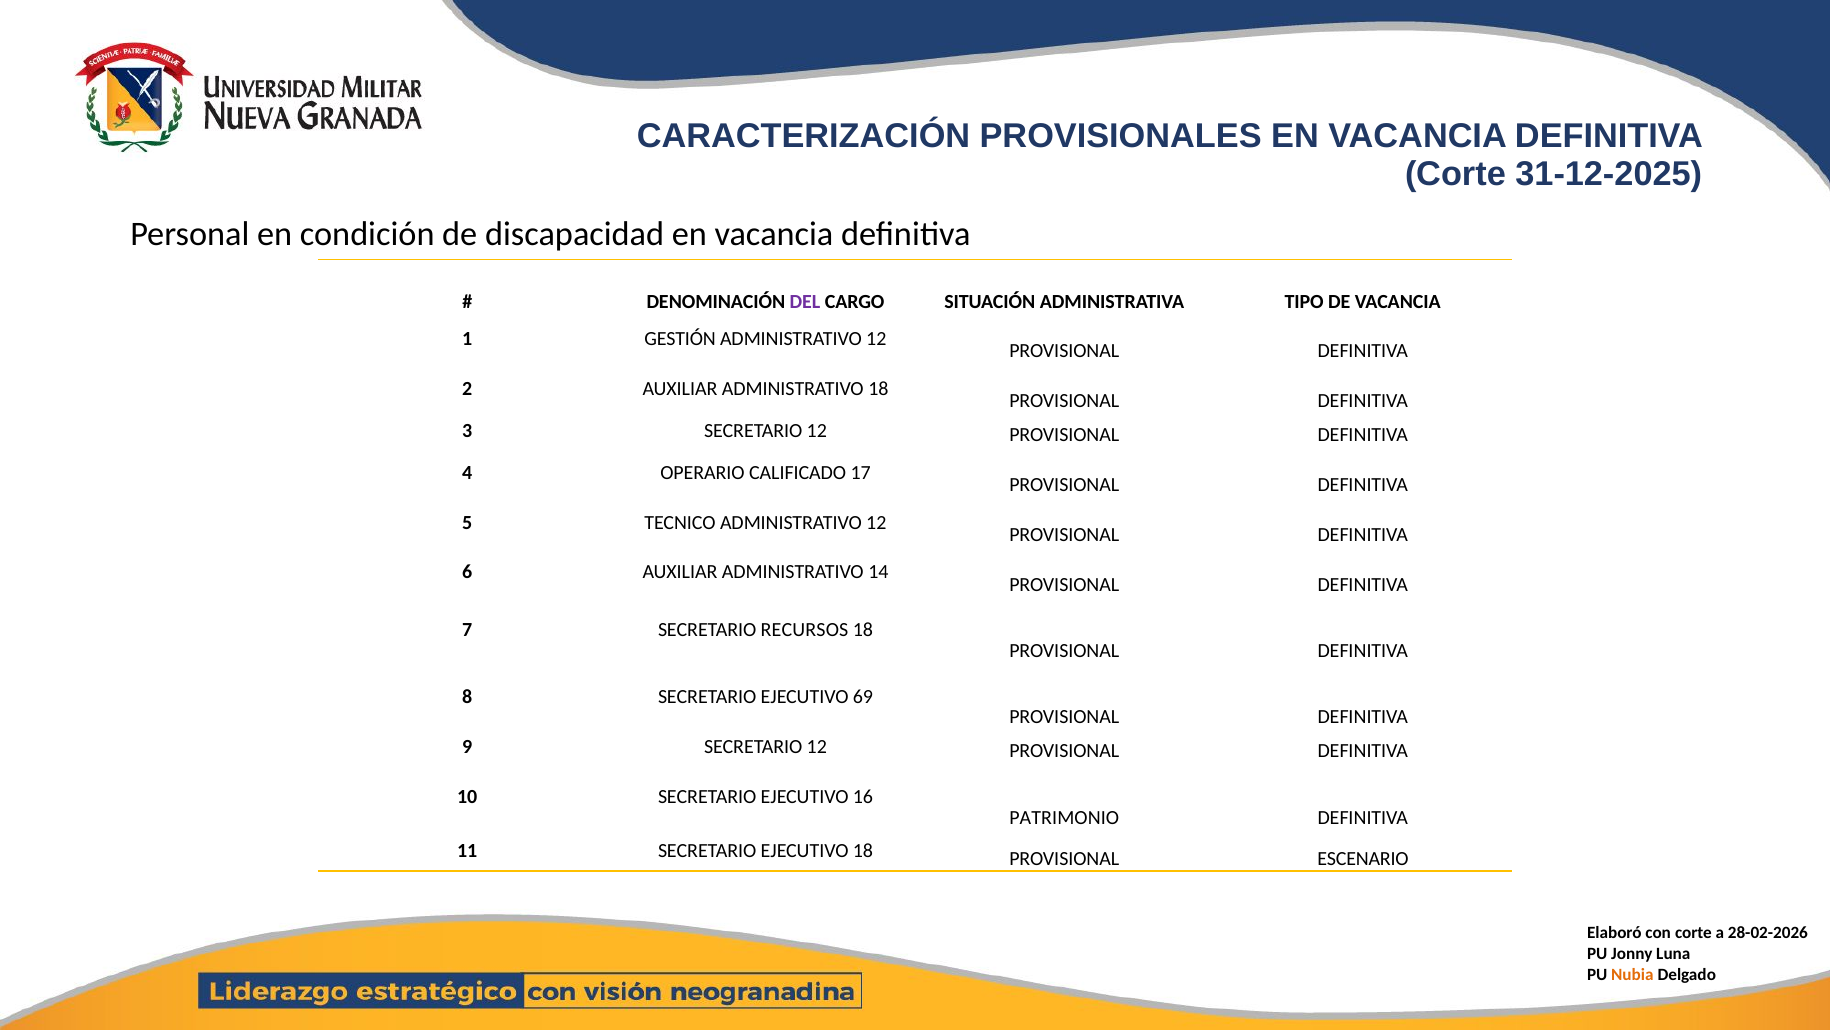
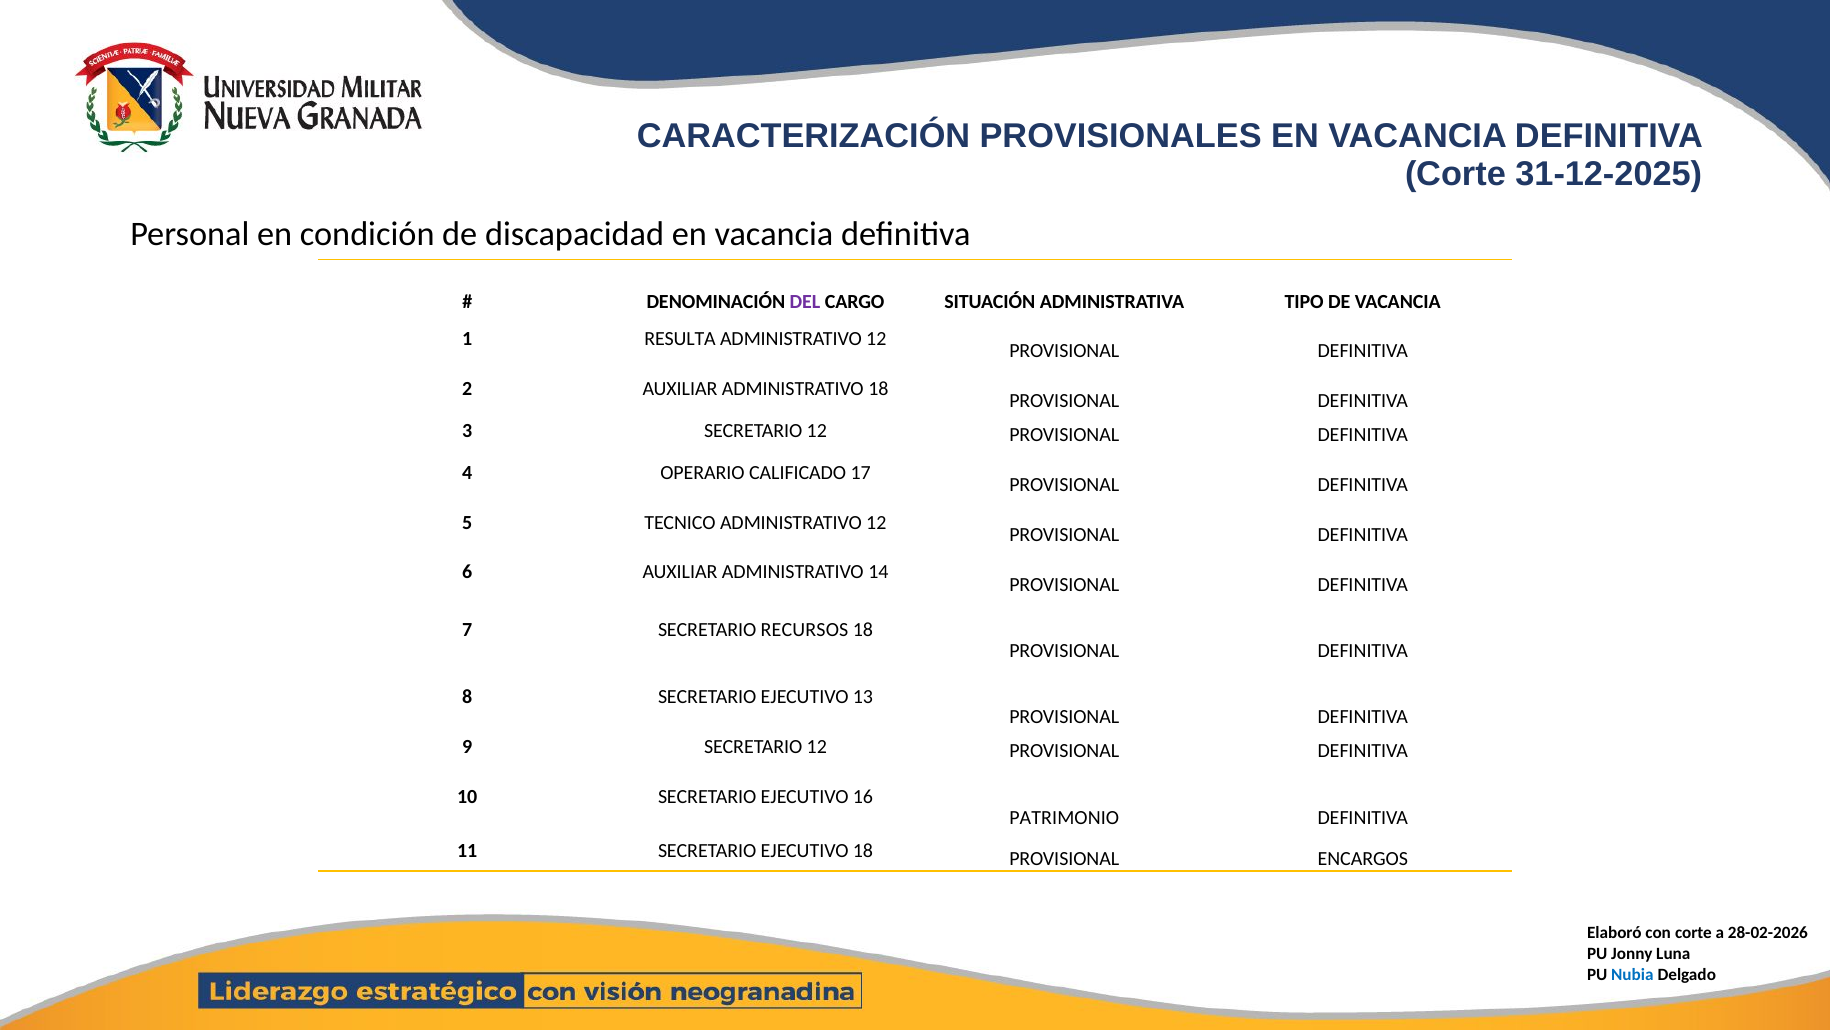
GESTIÓN: GESTIÓN -> RESULTA (680, 339)
69: 69 -> 13 (863, 696)
ESCENARIO: ESCENARIO -> ENCARGOS (1363, 859)
Nubia colour: orange -> blue (1632, 974)
